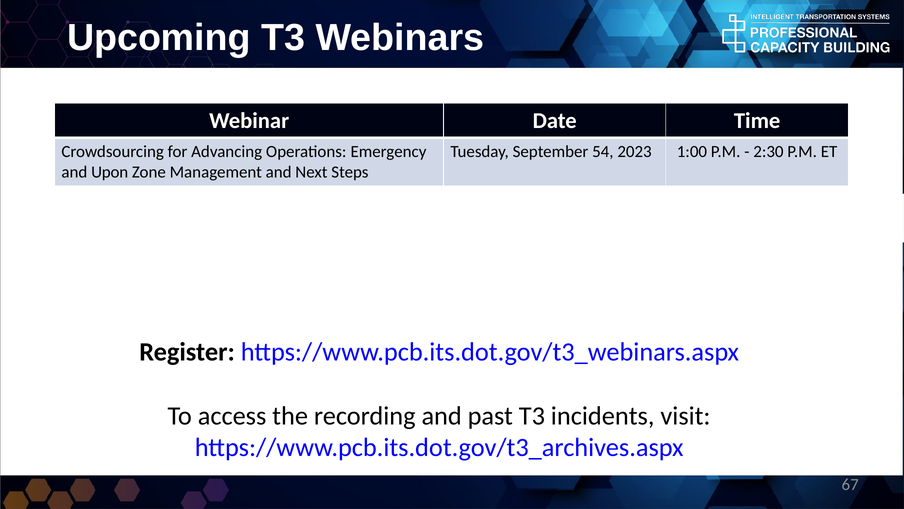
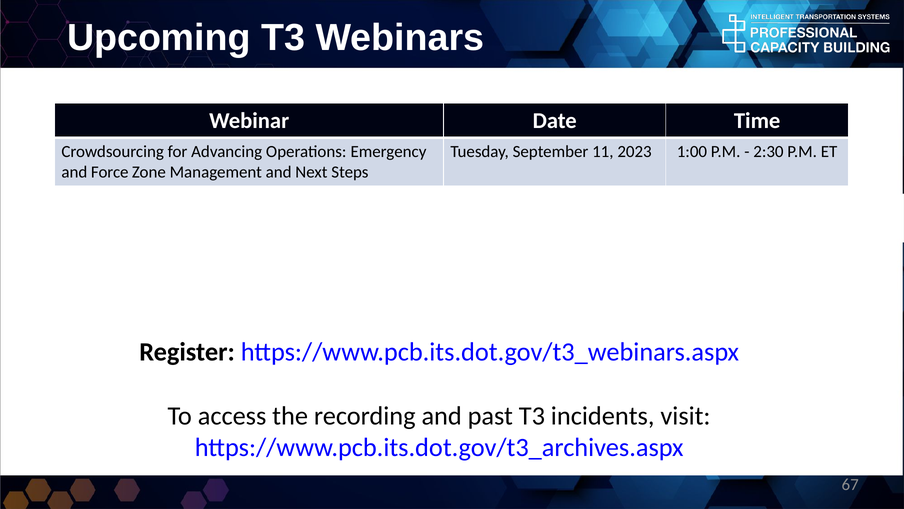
54: 54 -> 11 (603, 152)
Upon: Upon -> Force (110, 172)
